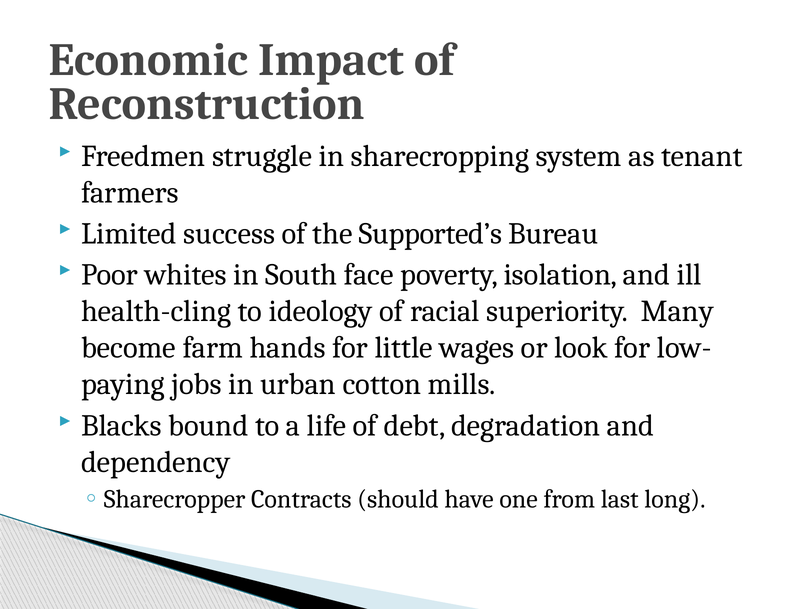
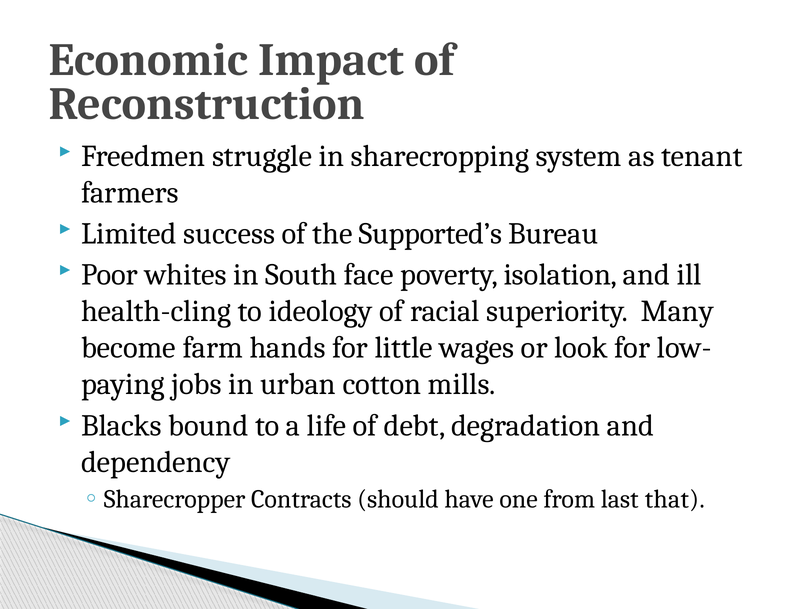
long: long -> that (675, 499)
